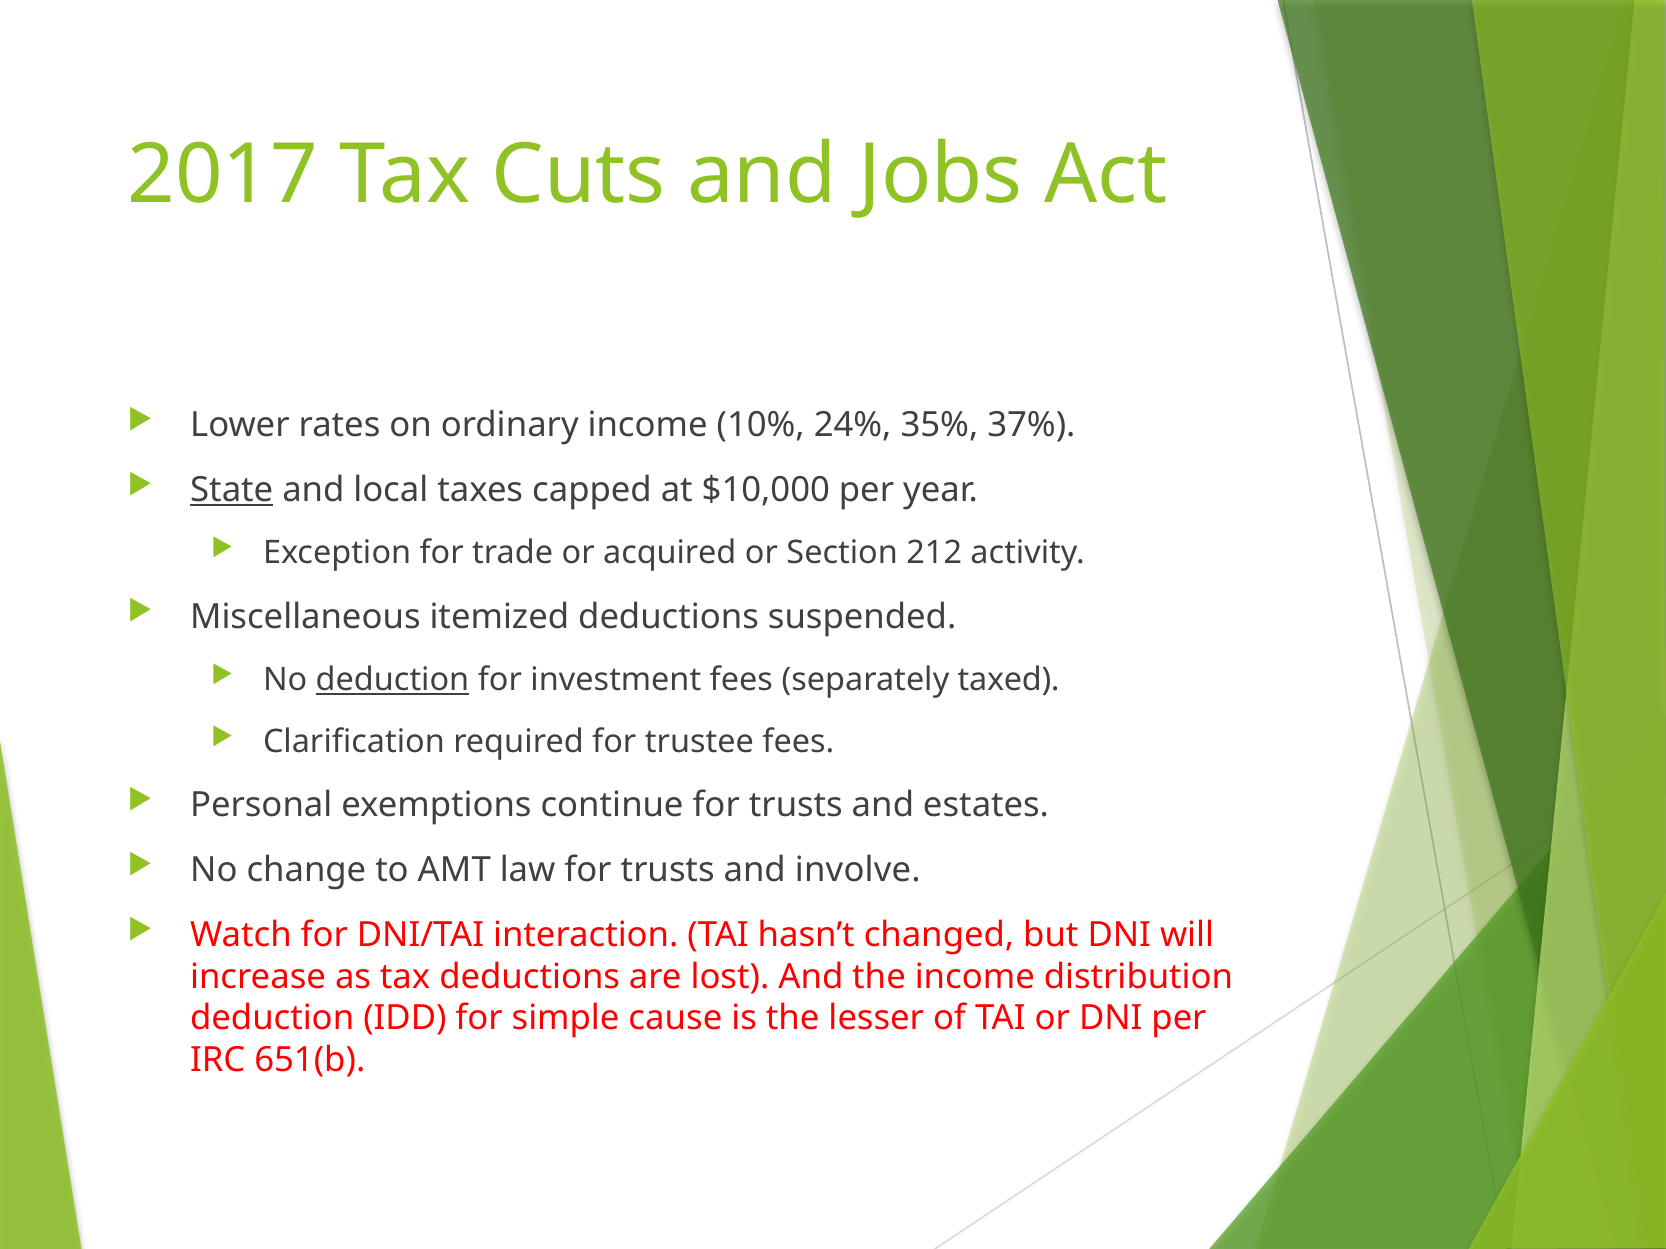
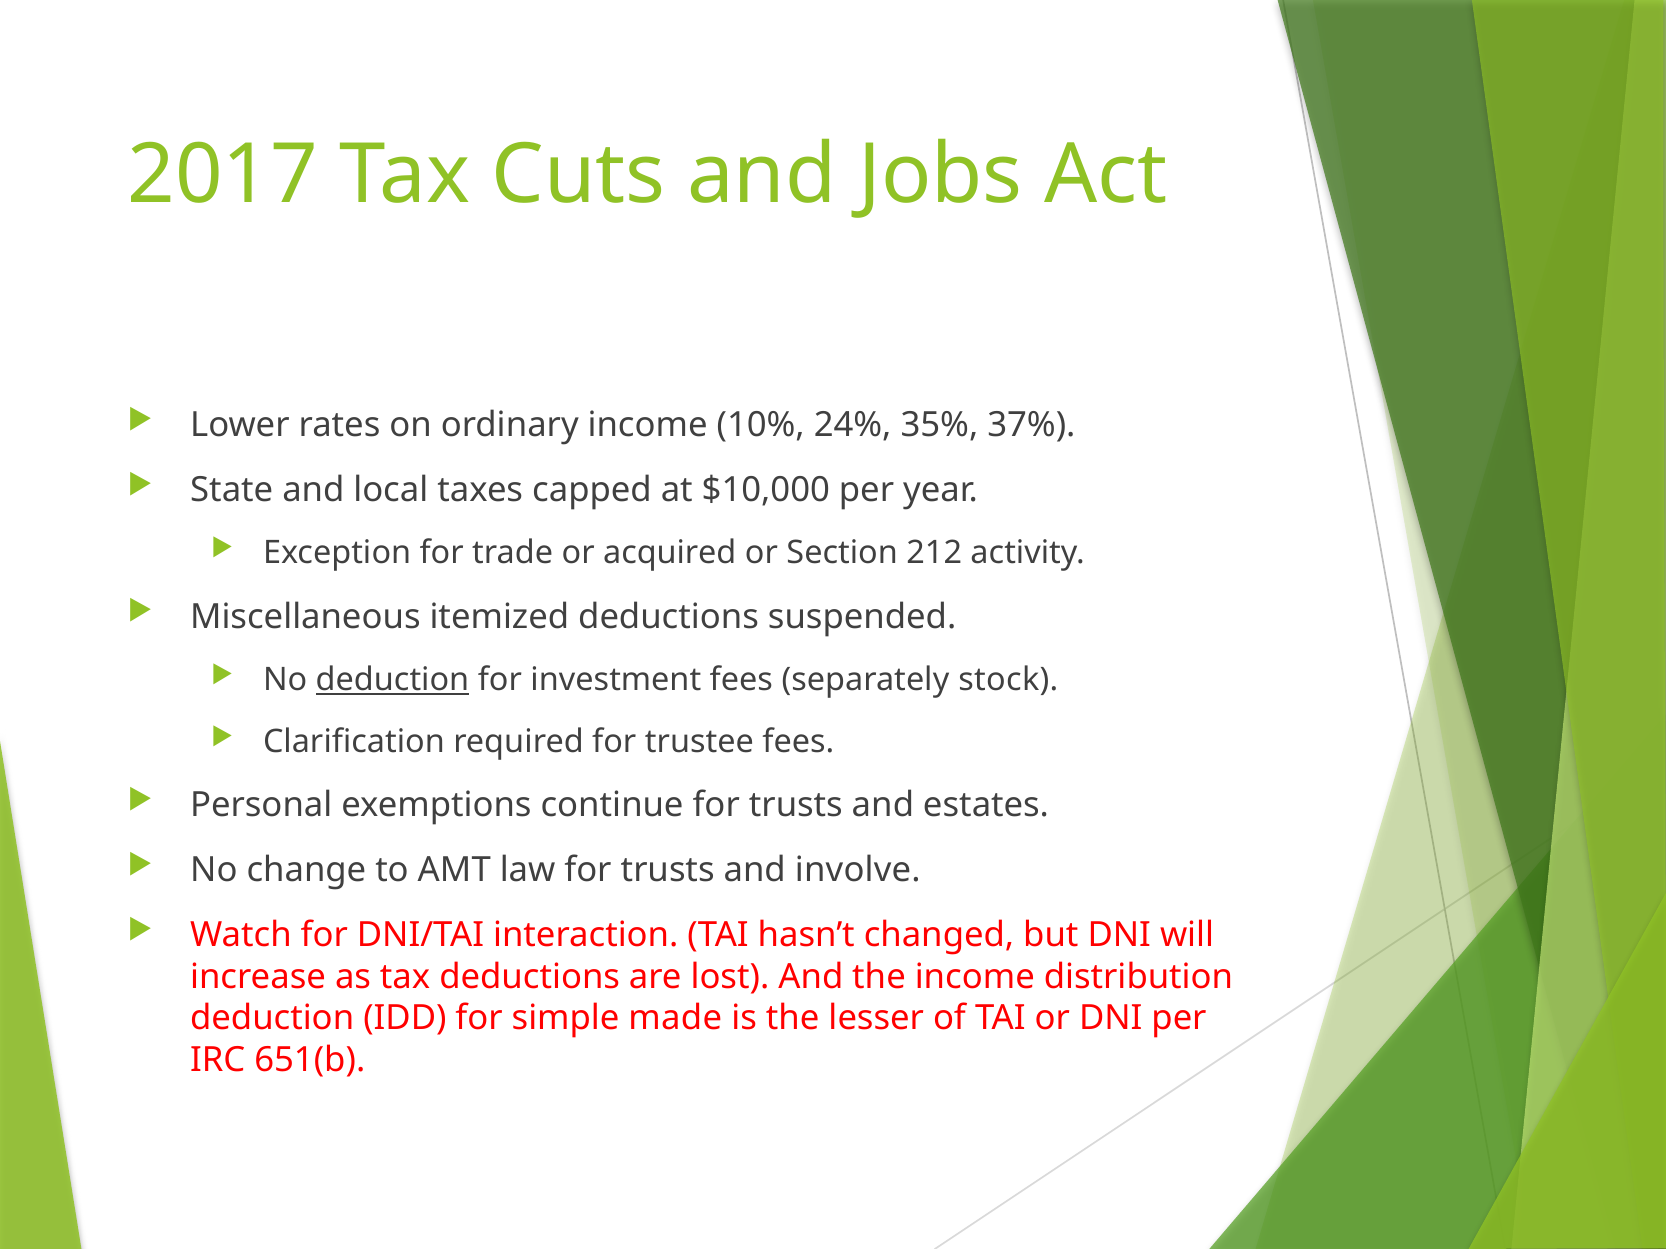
State underline: present -> none (232, 490)
taxed: taxed -> stock (1008, 680)
cause: cause -> made (675, 1019)
